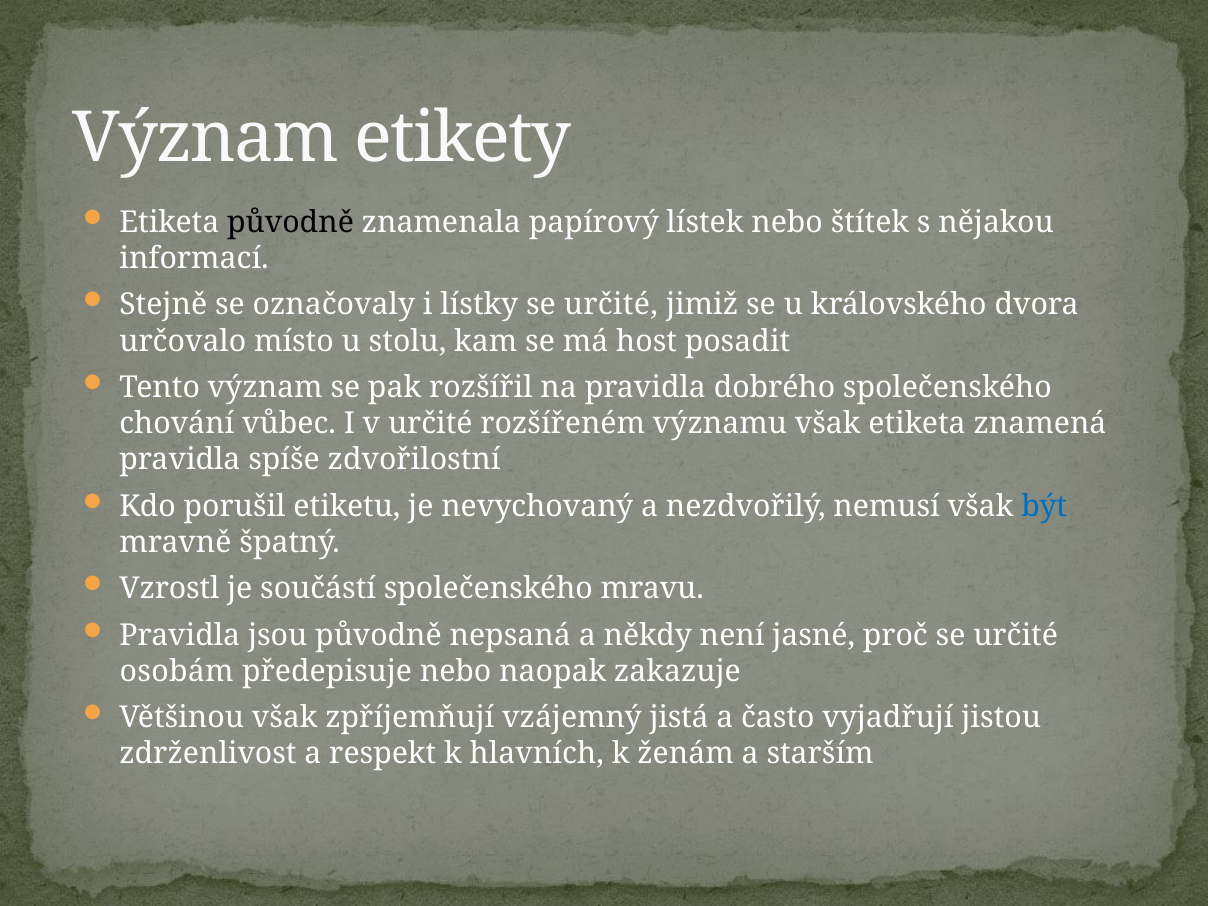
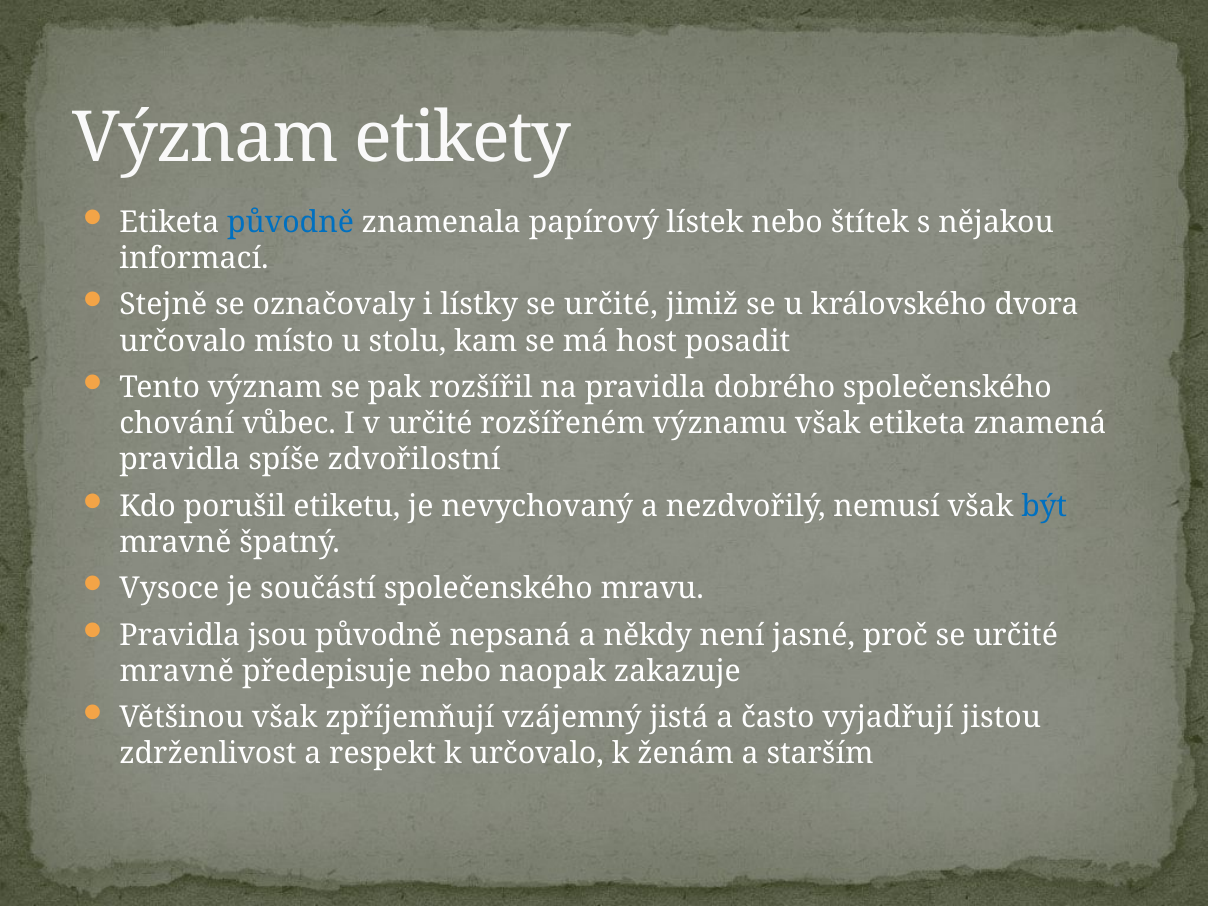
původně colour: black -> blue (291, 222)
Vzrostl: Vzrostl -> Vysoce (169, 589)
osobám: osobám -> mravně (177, 671)
k hlavních: hlavních -> určovalo (537, 754)
